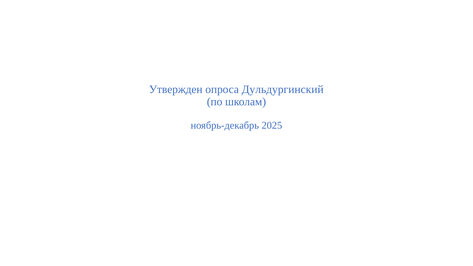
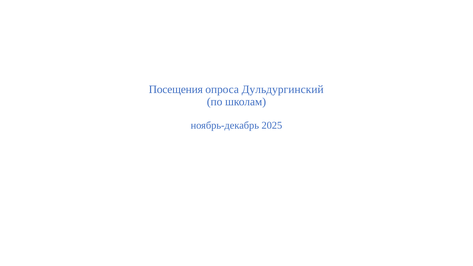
Утвержден: Утвержден -> Посещения (176, 89)
